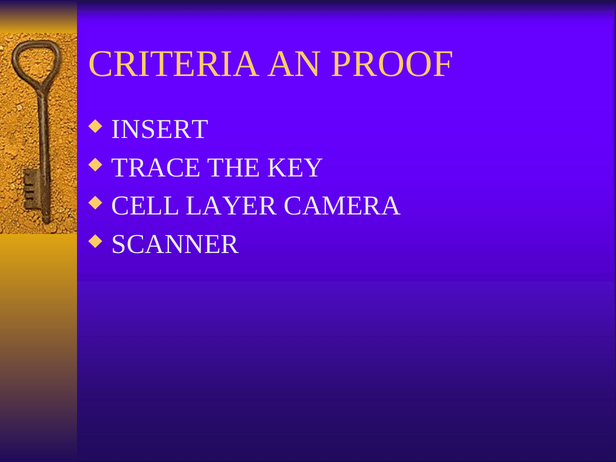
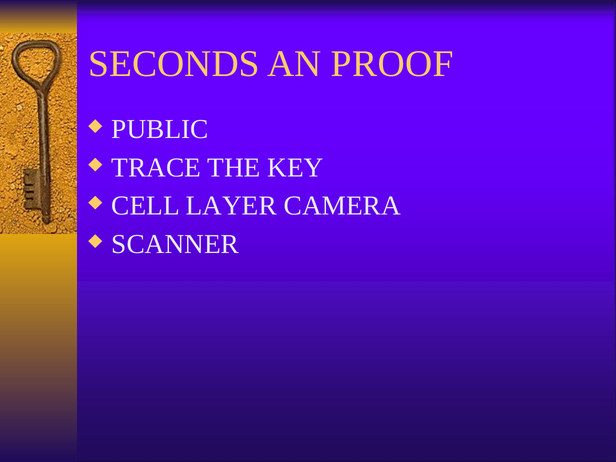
CRITERIA: CRITERIA -> SECONDS (174, 64)
INSERT: INSERT -> PUBLIC (160, 129)
